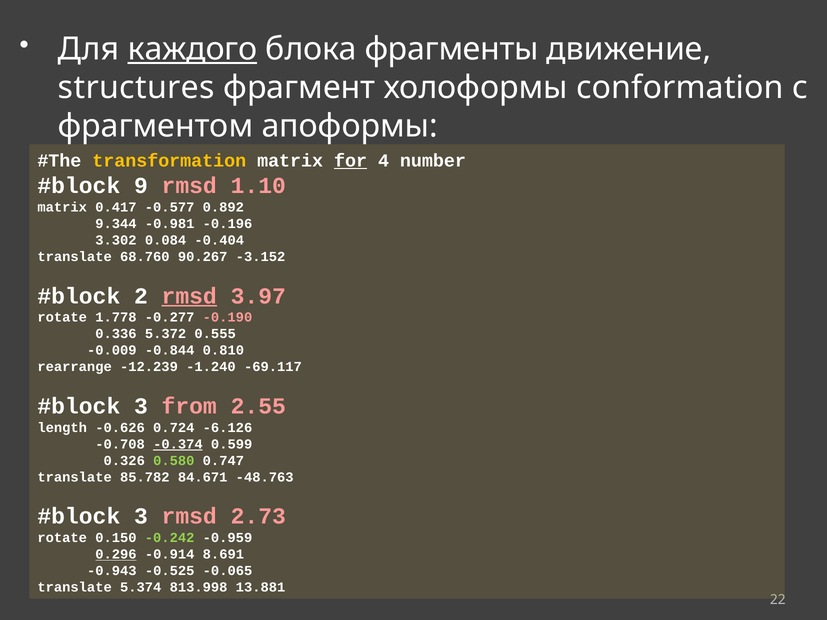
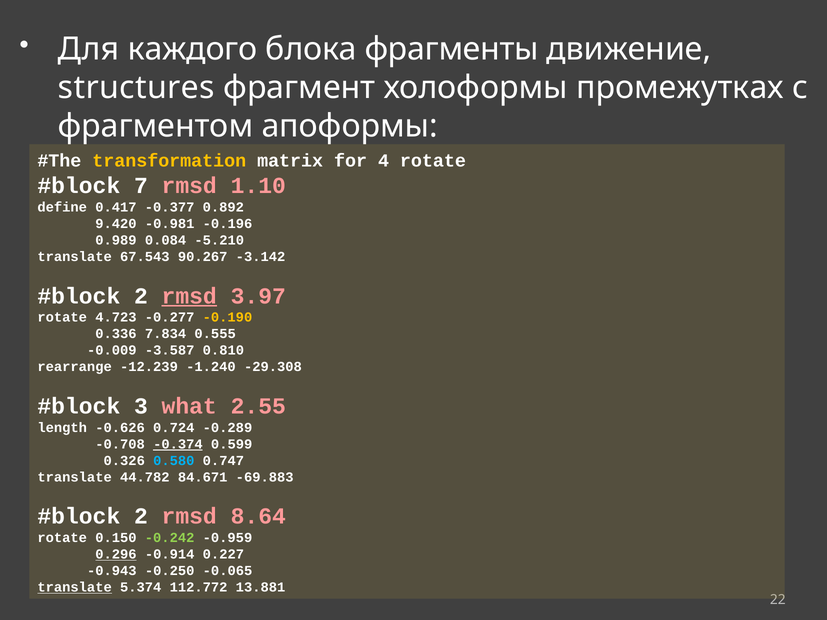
каждого underline: present -> none (193, 49)
conformation: conformation -> промежутках (680, 88)
for underline: present -> none (351, 161)
4 number: number -> rotate (433, 161)
9: 9 -> 7 (141, 186)
matrix: matrix -> define (62, 207)
-0.577: -0.577 -> -0.377 (170, 207)
9.344: 9.344 -> 9.420 (116, 224)
3.302: 3.302 -> 0.989 (116, 240)
-0.404: -0.404 -> -5.210 (219, 240)
68.760: 68.760 -> 67.543 (145, 257)
-3.152: -3.152 -> -3.142 (261, 257)
1.778: 1.778 -> 4.723 (116, 317)
-0.190 colour: pink -> yellow (227, 317)
5.372: 5.372 -> 7.834 (166, 334)
-0.844: -0.844 -> -3.587 (170, 351)
-69.117: -69.117 -> -29.308 (273, 367)
from: from -> what (189, 406)
-6.126: -6.126 -> -0.289 (227, 428)
0.580 colour: light green -> light blue (174, 461)
85.782: 85.782 -> 44.782 (145, 477)
-48.763: -48.763 -> -69.883 (265, 477)
3: 3 -> 2 (141, 517)
2.73: 2.73 -> 8.64 (258, 517)
8.691: 8.691 -> 0.227 (223, 555)
-0.525: -0.525 -> -0.250 (170, 571)
translate underline: none -> present (75, 588)
813.998: 813.998 -> 112.772 (199, 588)
